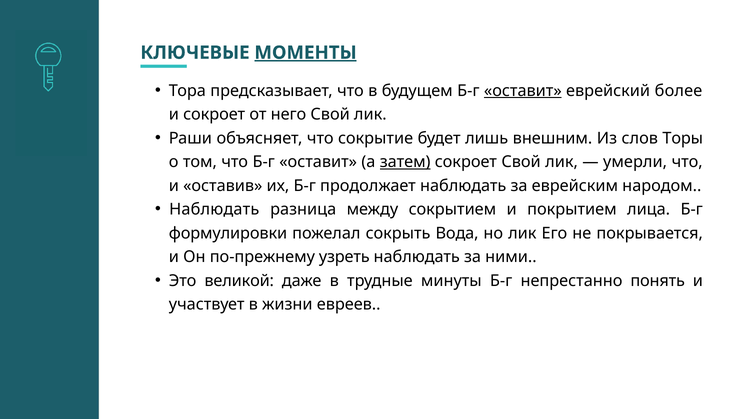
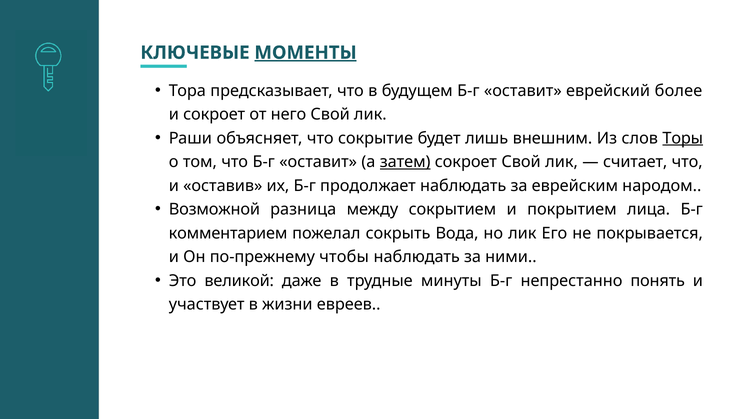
оставит underline: present -> none (523, 91)
Торы underline: none -> present (683, 138)
умерли: умерли -> считает (635, 162)
Наблюдать: Наблюдать -> Возможной (214, 209)
формулировки: формулировки -> комментарием (228, 233)
узреть: узреть -> чтобы (344, 257)
